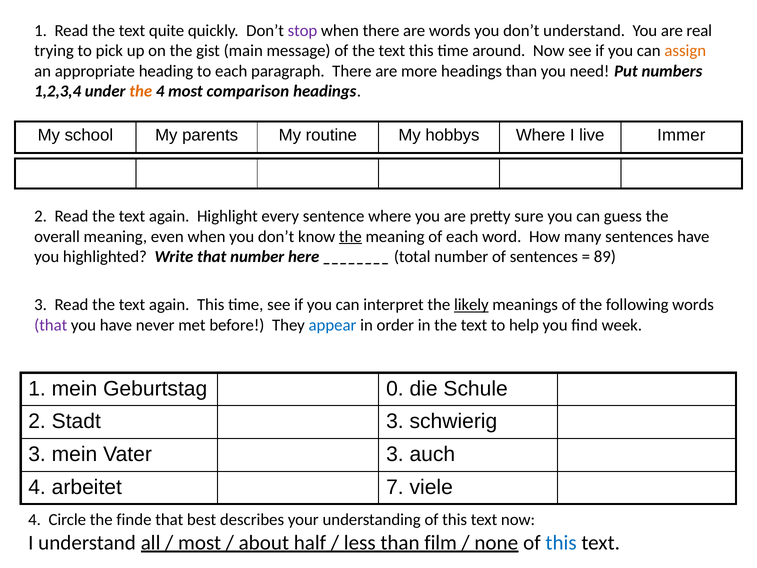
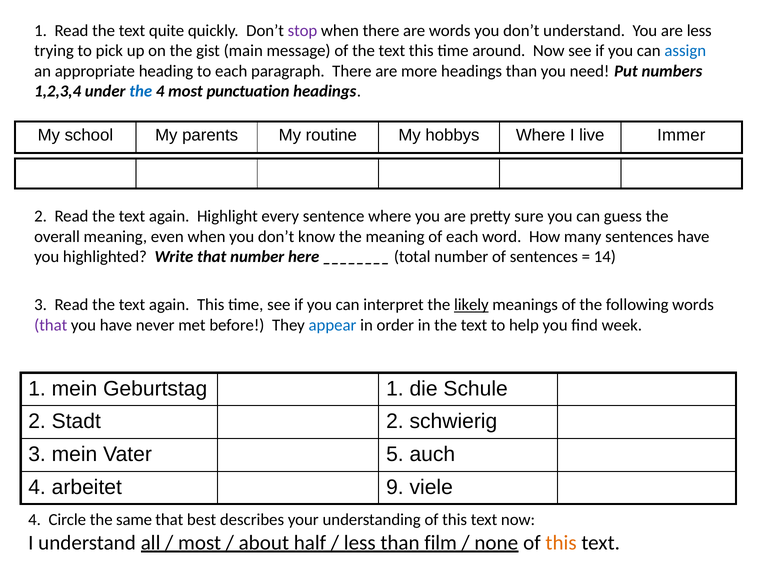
are real: real -> less (699, 31)
assign colour: orange -> blue (685, 51)
the colour: orange -> blue (141, 91)
comparison: comparison -> punctuation (248, 91)
the underline: present -> none (350, 236)
89: 89 -> 14 (605, 257)
Geburtstag 0: 0 -> 1 (395, 388)
Stadt 3: 3 -> 2 (395, 421)
Vater 3: 3 -> 5 (395, 454)
7: 7 -> 9 (395, 487)
finde: finde -> same (134, 519)
this colour: blue -> orange (561, 542)
